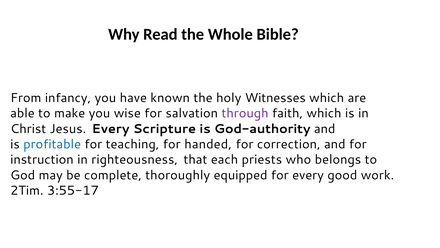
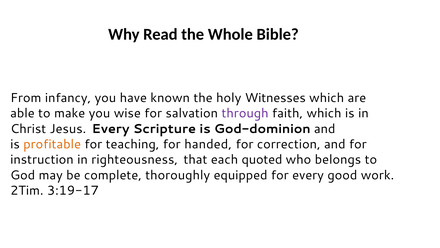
God-authority: God-authority -> God-dominion (262, 129)
profitable colour: blue -> orange (52, 144)
priests: priests -> quoted (262, 159)
3:55-17: 3:55-17 -> 3:19-17 (73, 190)
